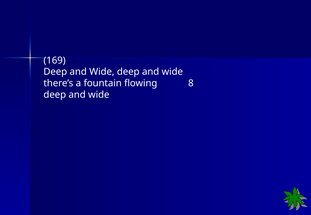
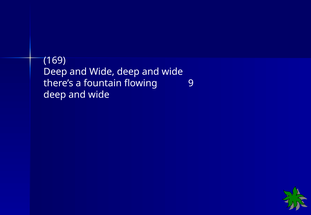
8: 8 -> 9 (191, 83)
